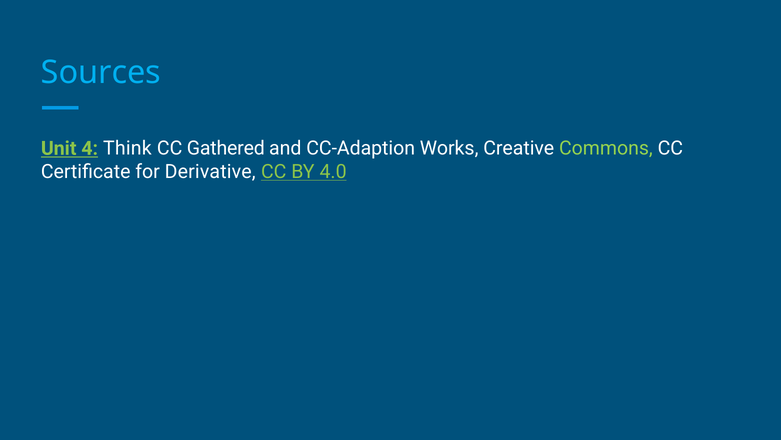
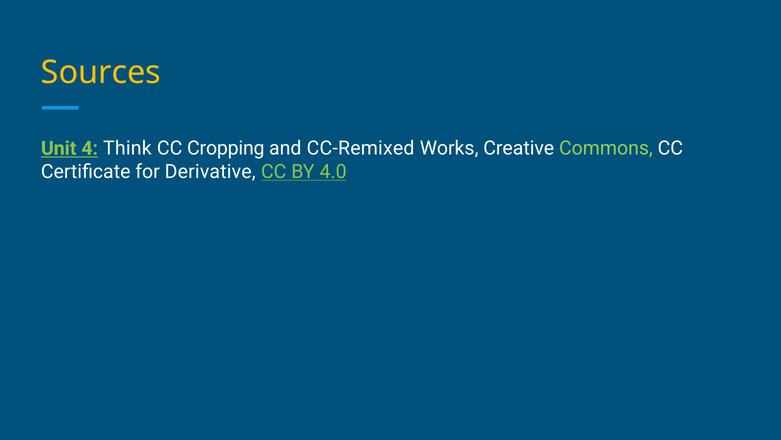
Sources colour: light blue -> yellow (101, 73)
Gathered: Gathered -> Cropping (226, 148)
CC-Adaption: CC-Adaption -> CC-Remixed (361, 148)
